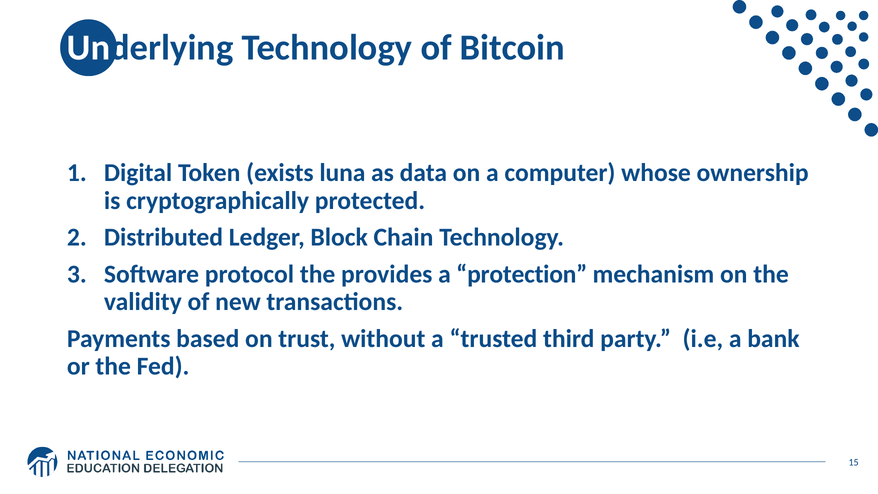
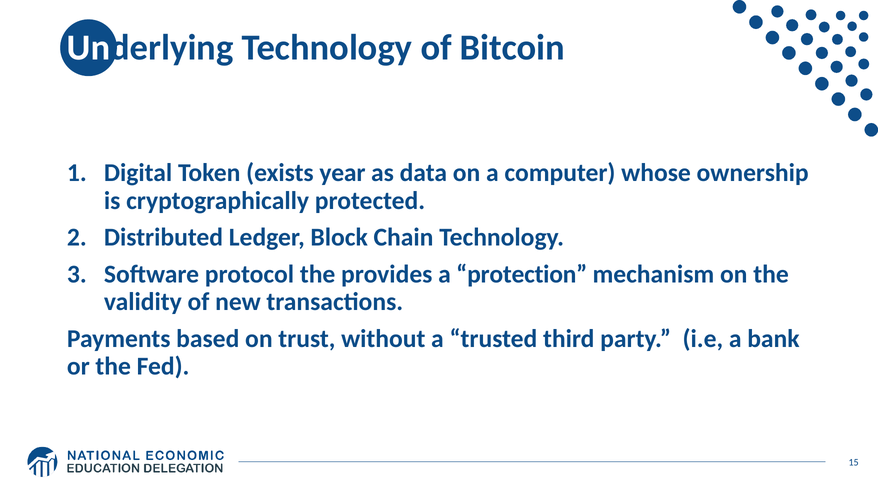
luna: luna -> year (342, 173)
